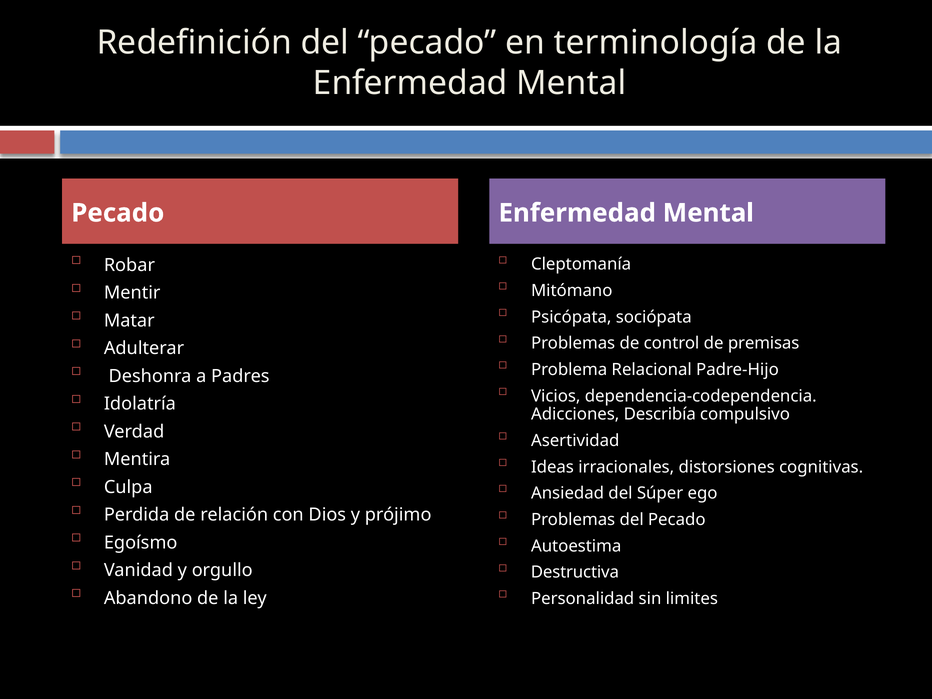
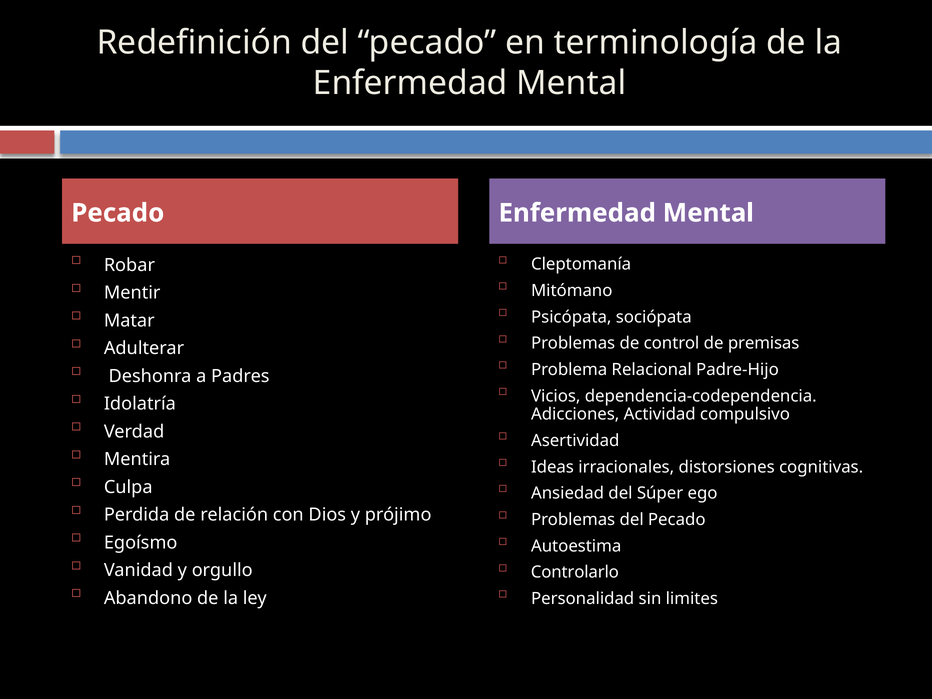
Describía: Describía -> Actividad (660, 414)
Destructiva: Destructiva -> Controlarlo (575, 572)
